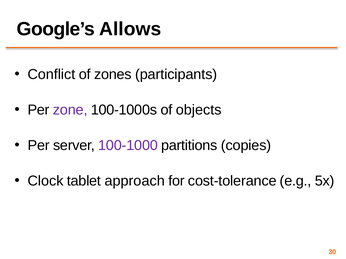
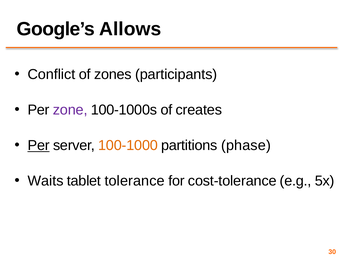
objects: objects -> creates (199, 110)
Per underline: none -> present (39, 146)
100-1000 colour: purple -> orange (128, 146)
copies: copies -> phase (246, 146)
Clock: Clock -> Waits (46, 181)
approach: approach -> tolerance (135, 181)
